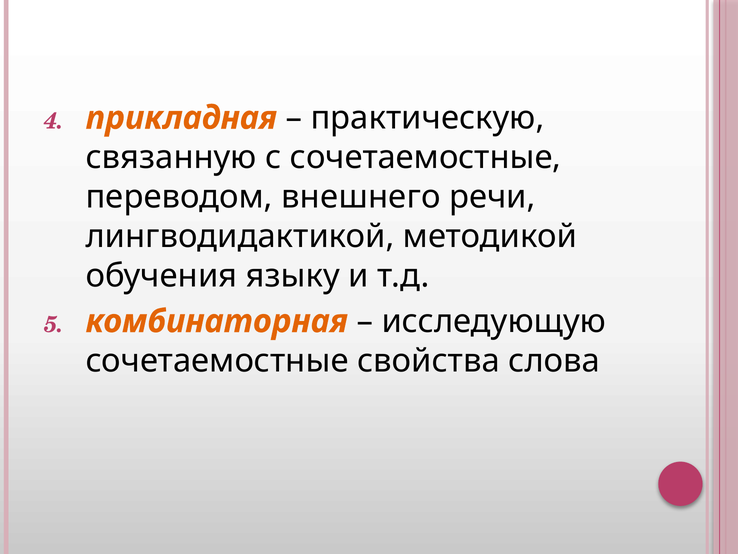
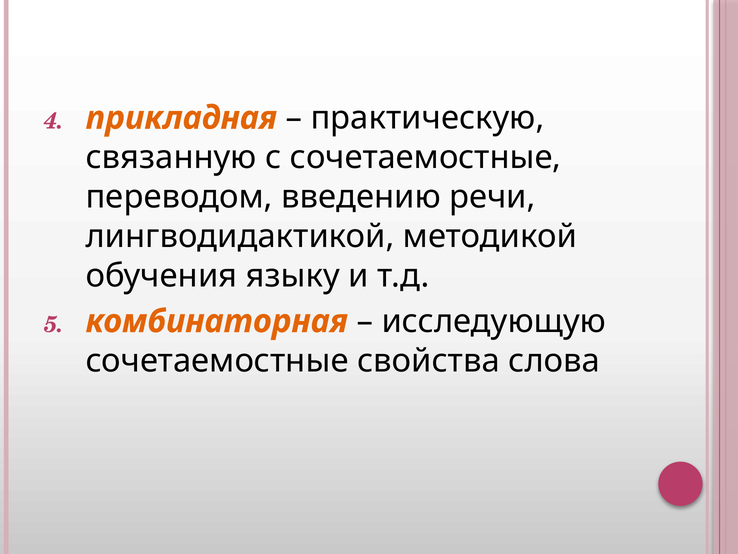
внешнего: внешнего -> введению (361, 197)
